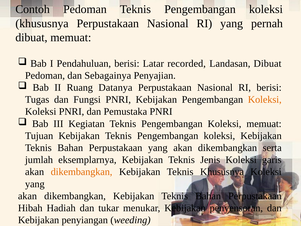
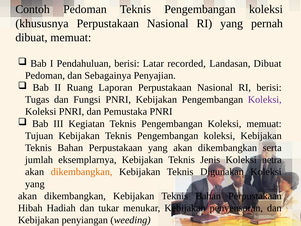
Datanya: Datanya -> Laporan (115, 87)
Koleksi colour: orange -> purple (265, 100)
garis: garis -> netra (272, 160)
Teknis Khususnya: Khususnya -> Digunakan (222, 172)
